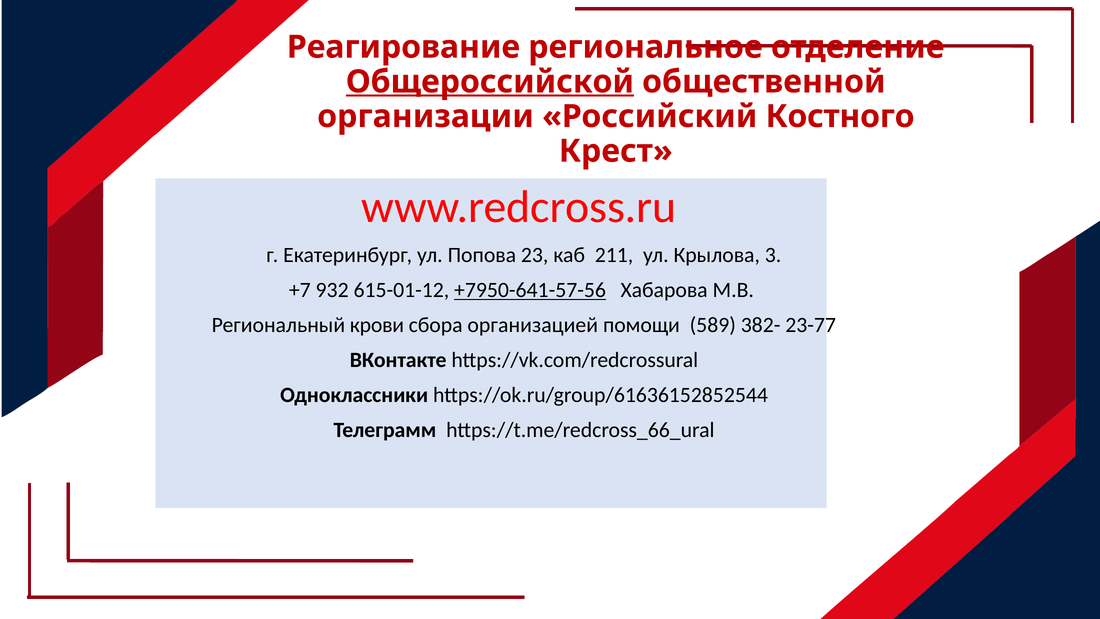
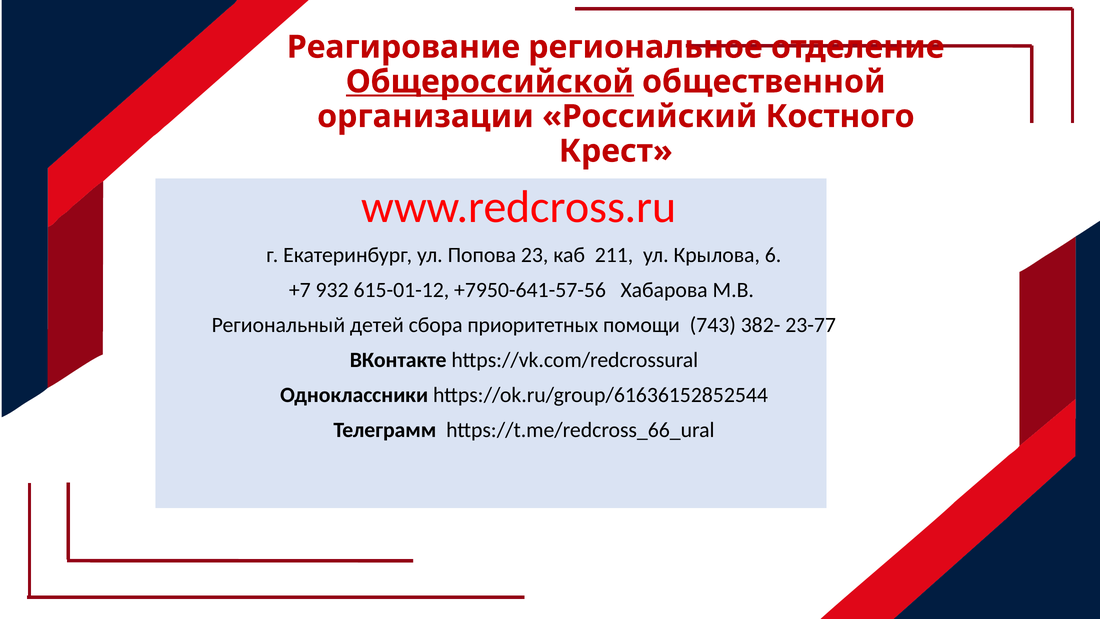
3: 3 -> 6 (773, 255)
+7950-641-57-56 underline: present -> none (530, 290)
крови: крови -> детей (377, 325)
организацией: организацией -> приоритетных (533, 325)
589: 589 -> 743 (713, 325)
